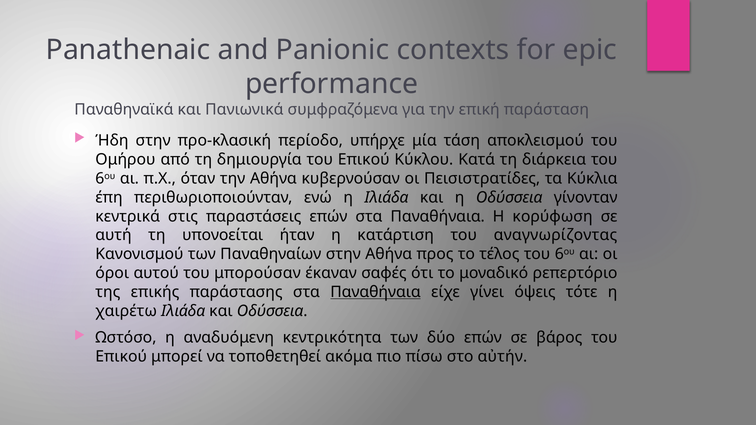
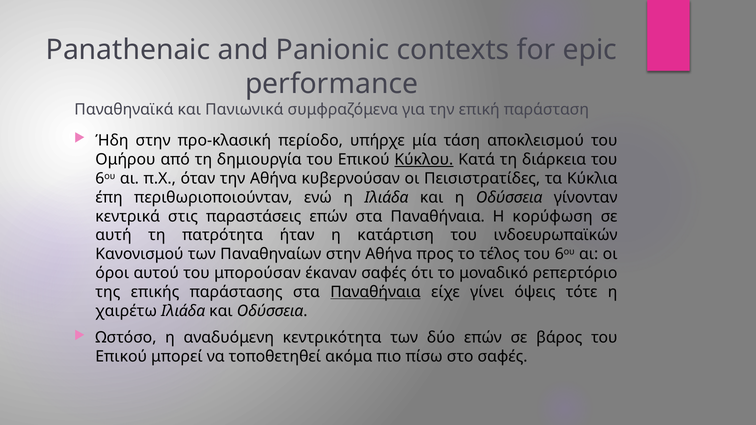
Κύκλου underline: none -> present (424, 160)
υπονοείται: υπονοείται -> πατρότητα (223, 235)
αναγνωρίζοντας: αναγνωρίζοντας -> ινδοευρωπαϊκών (556, 235)
στο αὐτήν: αὐτήν -> σαφές (503, 357)
